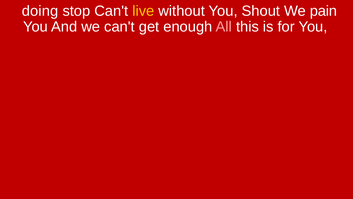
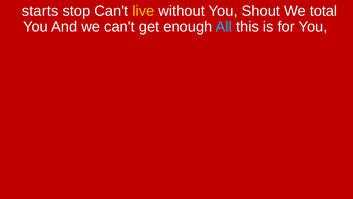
doing: doing -> starts (40, 11)
pain: pain -> total (323, 11)
All colour: pink -> light blue (224, 27)
